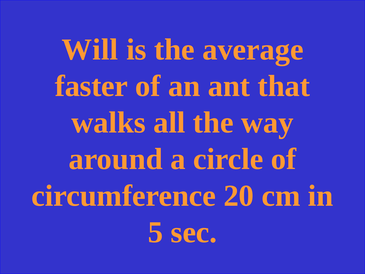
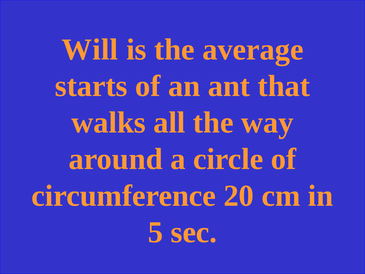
faster: faster -> starts (91, 86)
